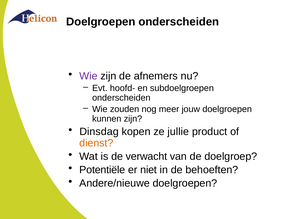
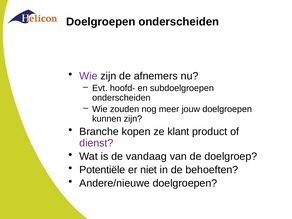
Dinsdag: Dinsdag -> Branche (99, 132)
jullie: jullie -> klant (178, 132)
dienst colour: orange -> purple (96, 143)
verwacht: verwacht -> vandaag (146, 156)
